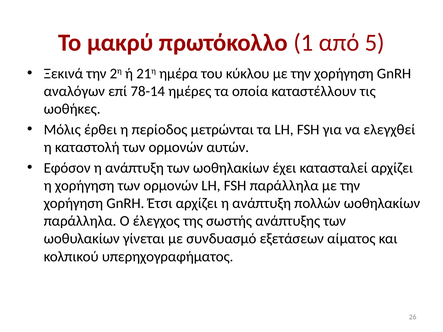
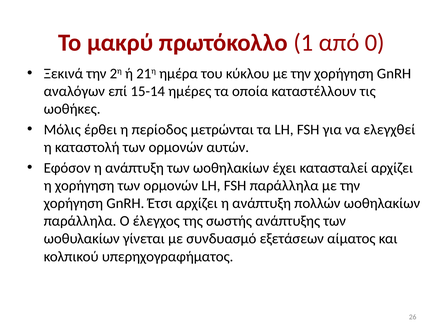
5: 5 -> 0 (375, 43)
78-14: 78-14 -> 15-14 (148, 91)
